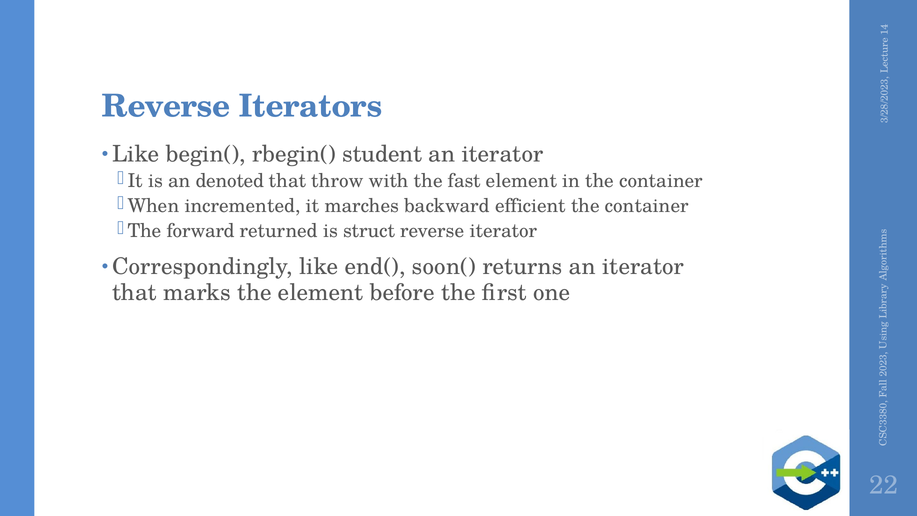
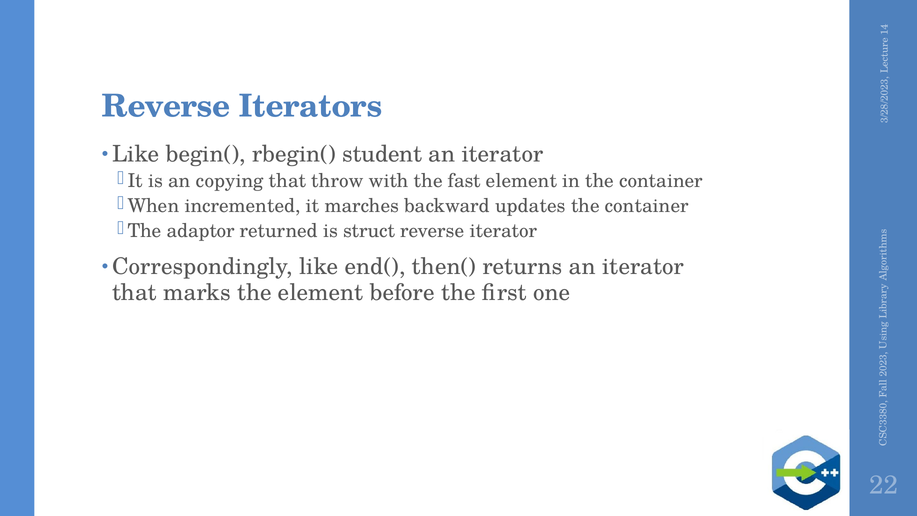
denoted: denoted -> copying (230, 181)
efficient: efficient -> updates (530, 206)
forward: forward -> adaptor (201, 231)
soon(: soon( -> then( (444, 267)
